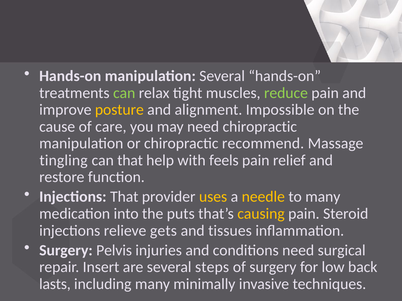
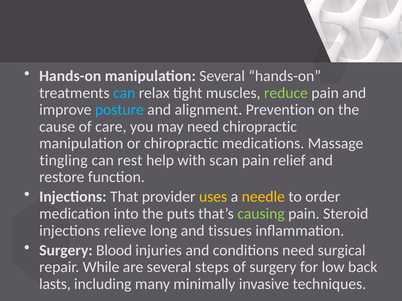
can colour: light green -> light blue (124, 93)
posture colour: yellow -> light blue (119, 110)
Impossible: Impossible -> Prevention (280, 110)
recommend: recommend -> medications (263, 144)
can that: that -> rest (130, 161)
feels: feels -> scan (224, 161)
to many: many -> order (323, 197)
causing colour: yellow -> light green (261, 214)
gets: gets -> long (164, 231)
Pelvis: Pelvis -> Blood (114, 251)
Insert: Insert -> While (101, 268)
